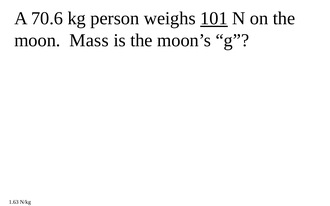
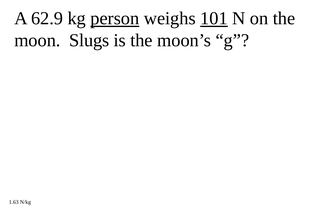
70.6: 70.6 -> 62.9 (47, 18)
person underline: none -> present (115, 18)
Mass: Mass -> Slugs (89, 40)
